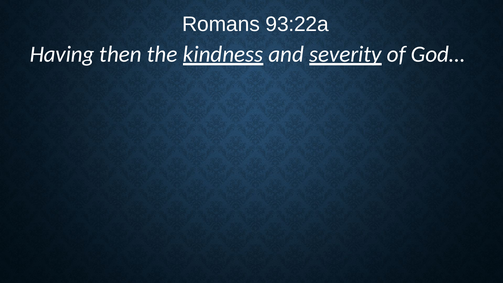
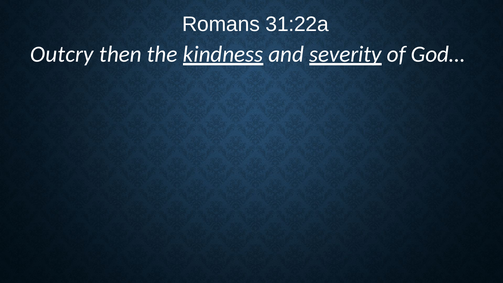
93:22a: 93:22a -> 31:22a (297, 24)
Having: Having -> Outcry (62, 54)
